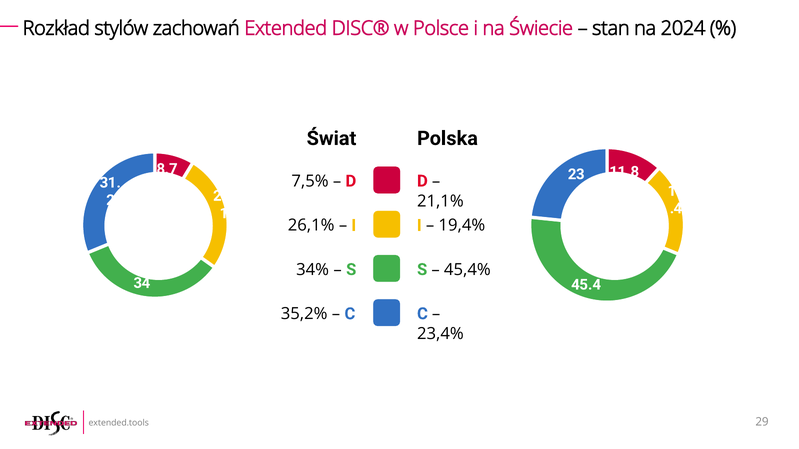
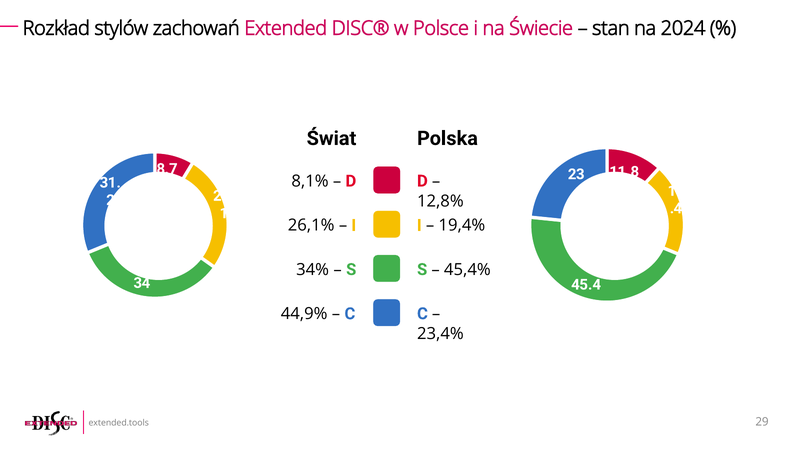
7,5%: 7,5% -> 8,1% (310, 181)
21,1%: 21,1% -> 12,8% (440, 201)
35,2%: 35,2% -> 44,9% (304, 314)
